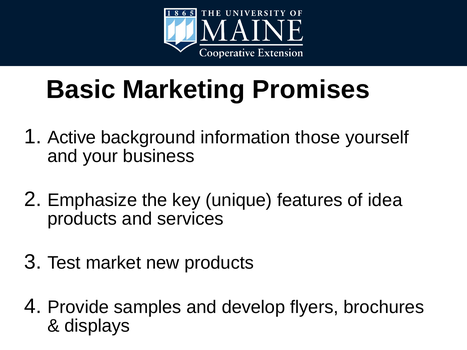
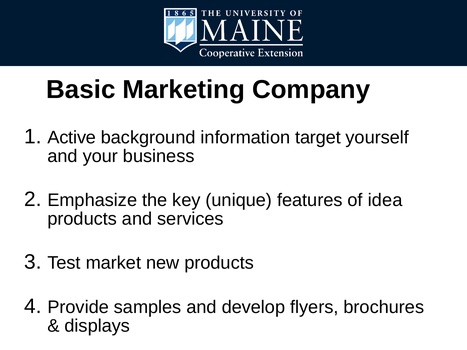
Promises: Promises -> Company (311, 90)
those: those -> target (318, 138)
